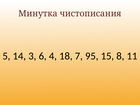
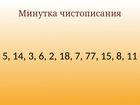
4: 4 -> 2 (53, 56)
95: 95 -> 77 (92, 56)
